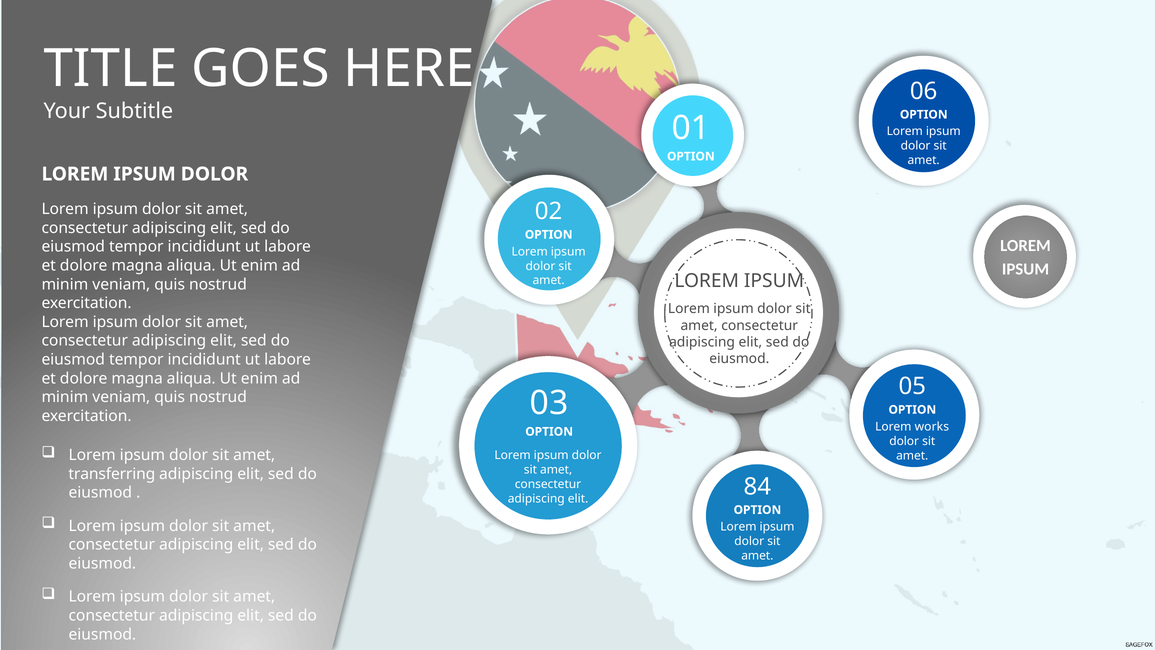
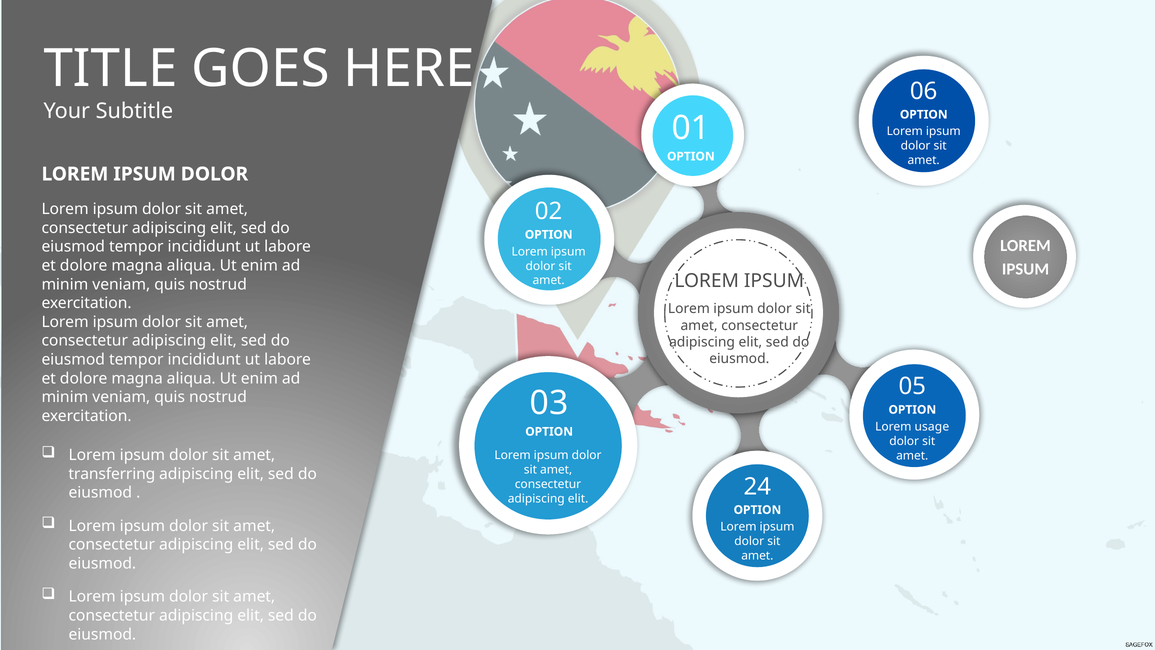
works: works -> usage (932, 426)
84: 84 -> 24 (757, 486)
